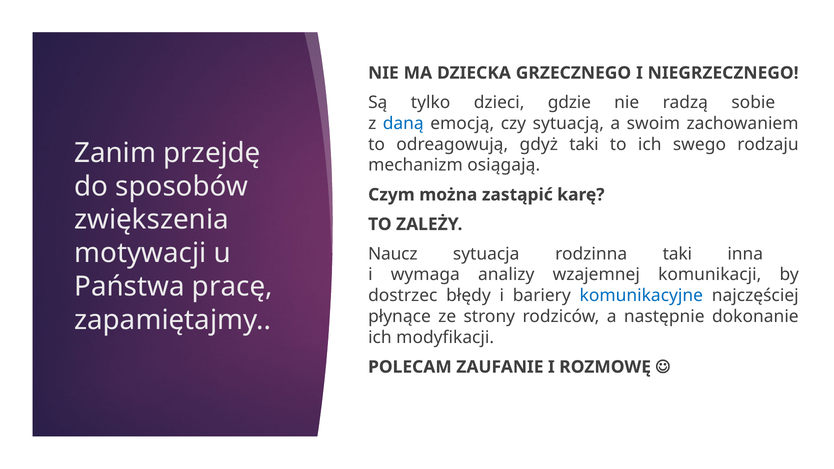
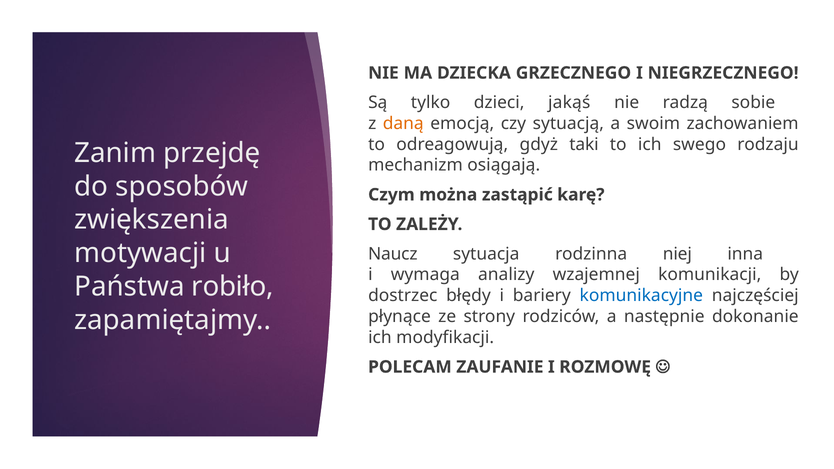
gdzie: gdzie -> jakąś (569, 103)
daną colour: blue -> orange (403, 123)
rodzinna taki: taki -> niej (677, 254)
pracę: pracę -> robiło (232, 287)
